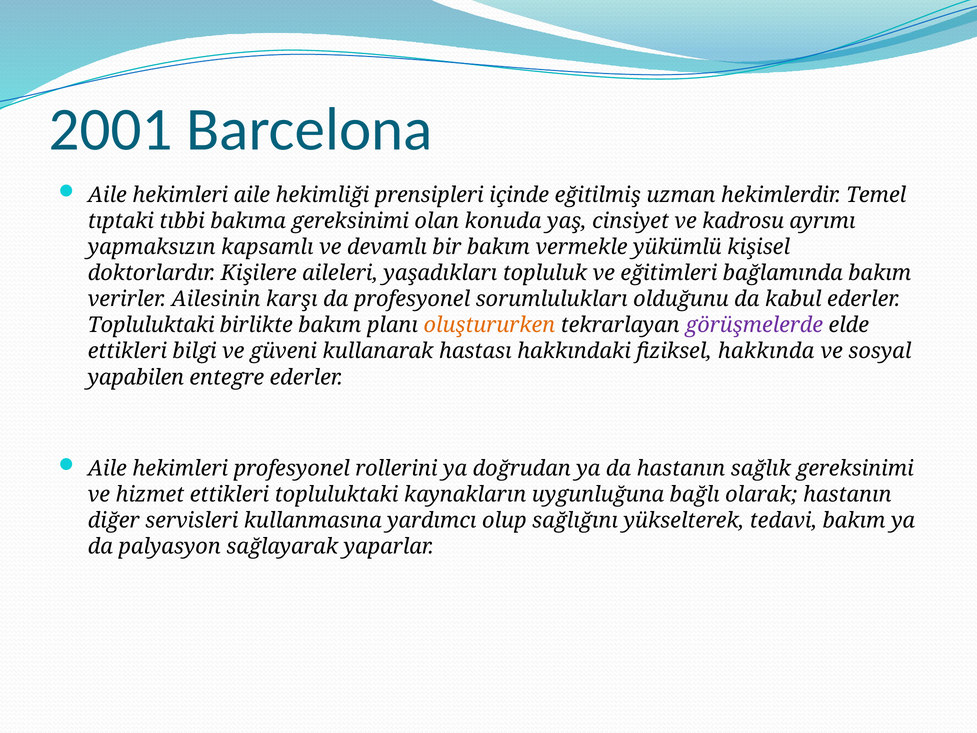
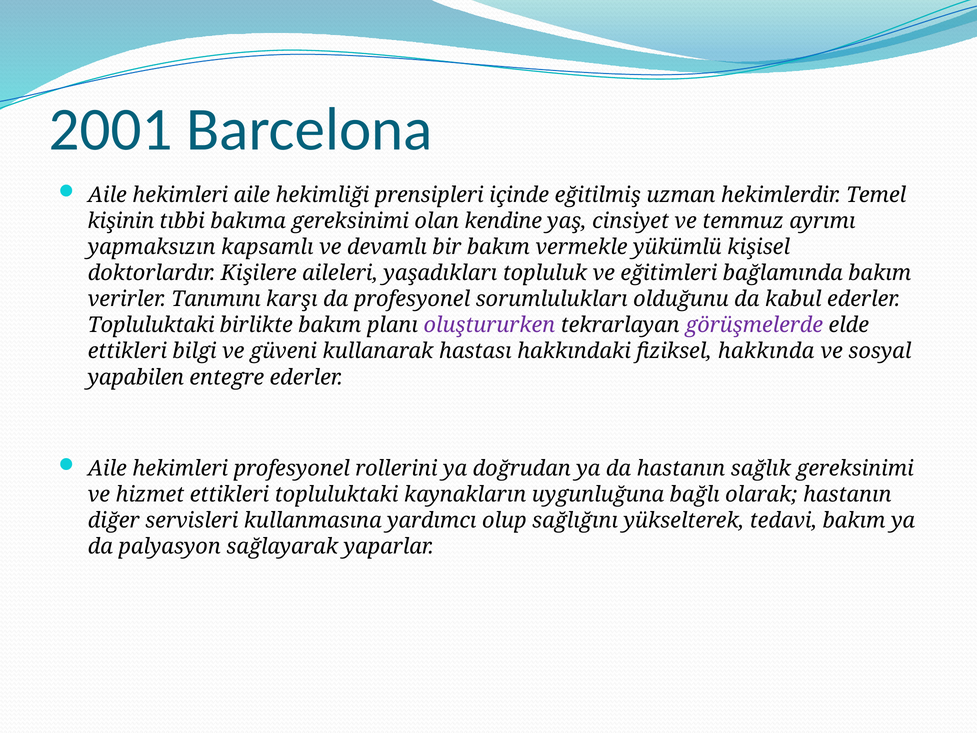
tıptaki: tıptaki -> kişinin (121, 221)
konuda: konuda -> kendine (503, 221)
kadrosu: kadrosu -> temmuz (743, 221)
Ailesinin: Ailesinin -> Tanımını (216, 299)
oluştururken colour: orange -> purple (489, 325)
